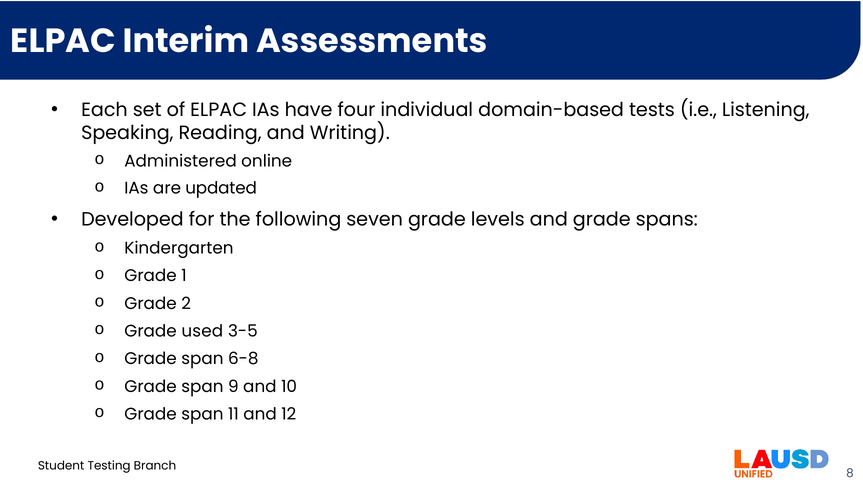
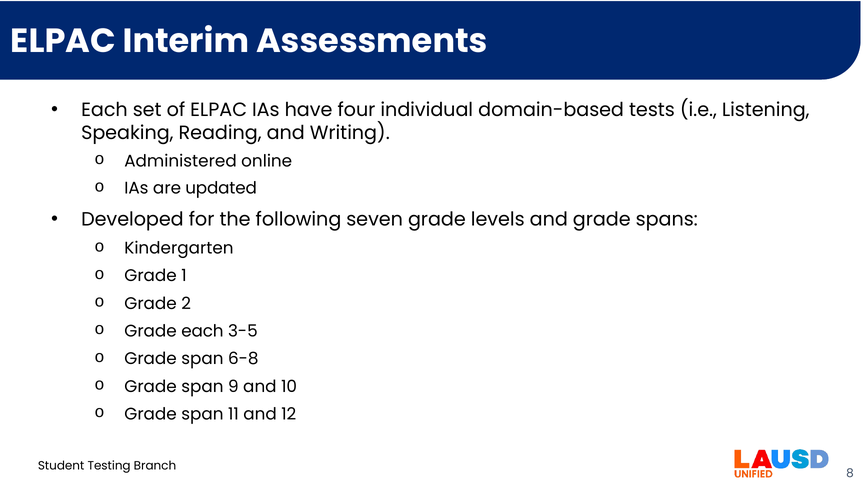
Grade used: used -> each (202, 331)
